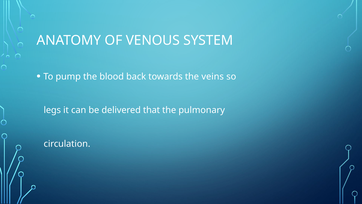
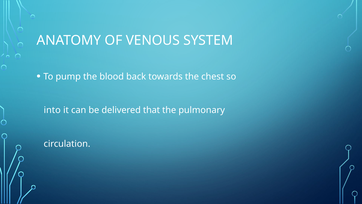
veins: veins -> chest (213, 76)
legs: legs -> into (52, 110)
